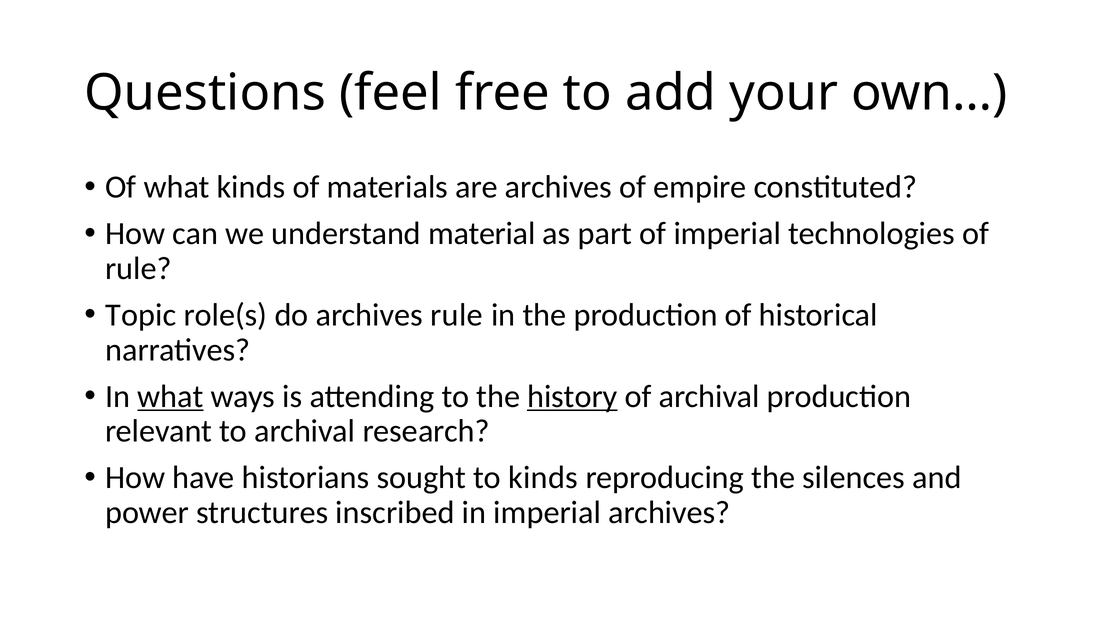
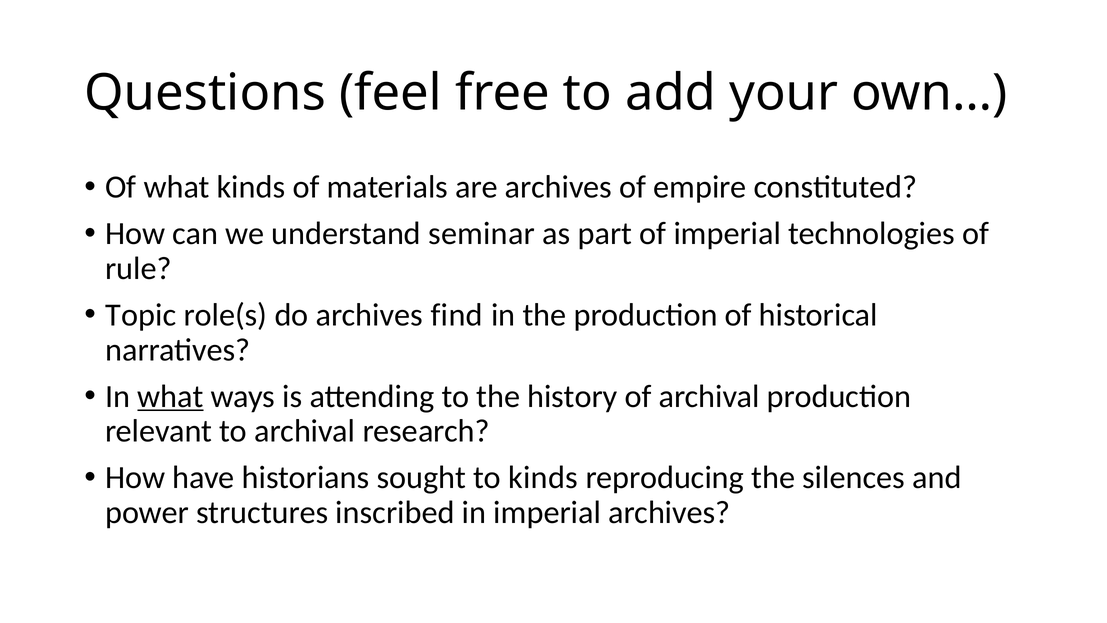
material: material -> seminar (482, 234)
archives rule: rule -> find (457, 315)
history underline: present -> none (572, 396)
